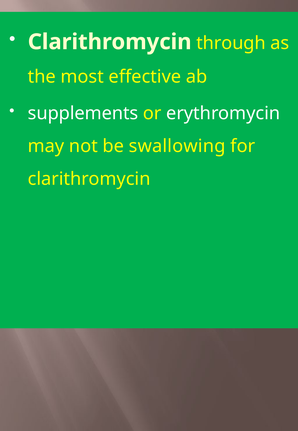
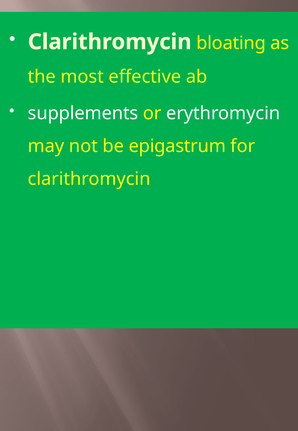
through: through -> bloating (231, 43)
swallowing: swallowing -> epigastrum (177, 146)
